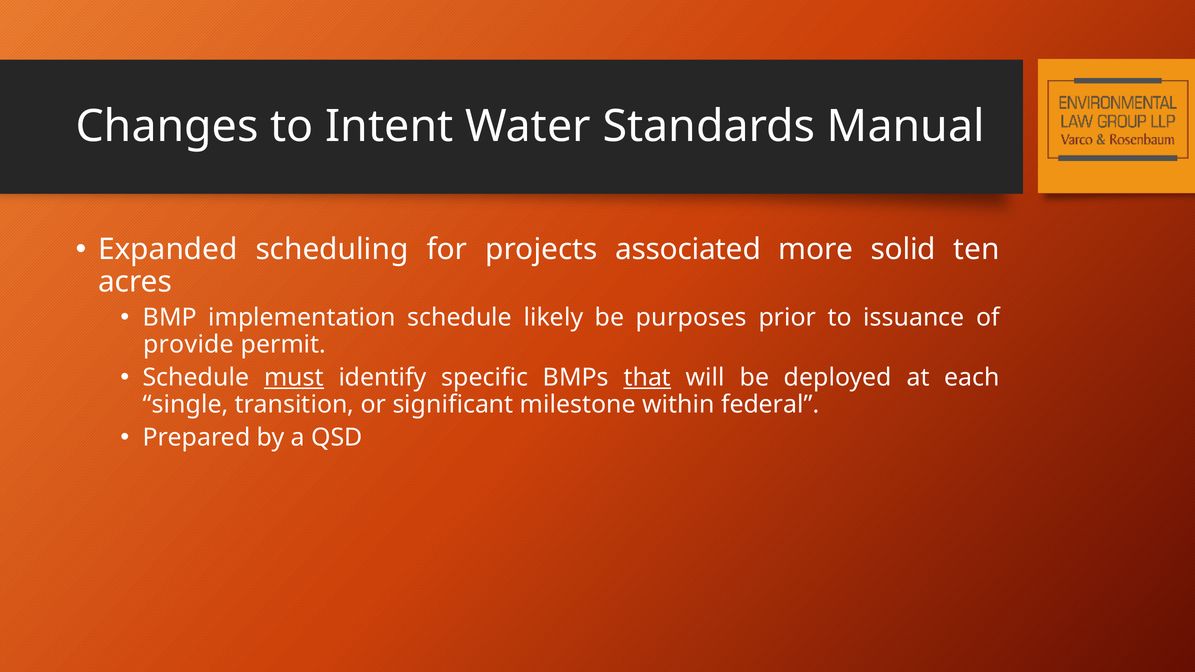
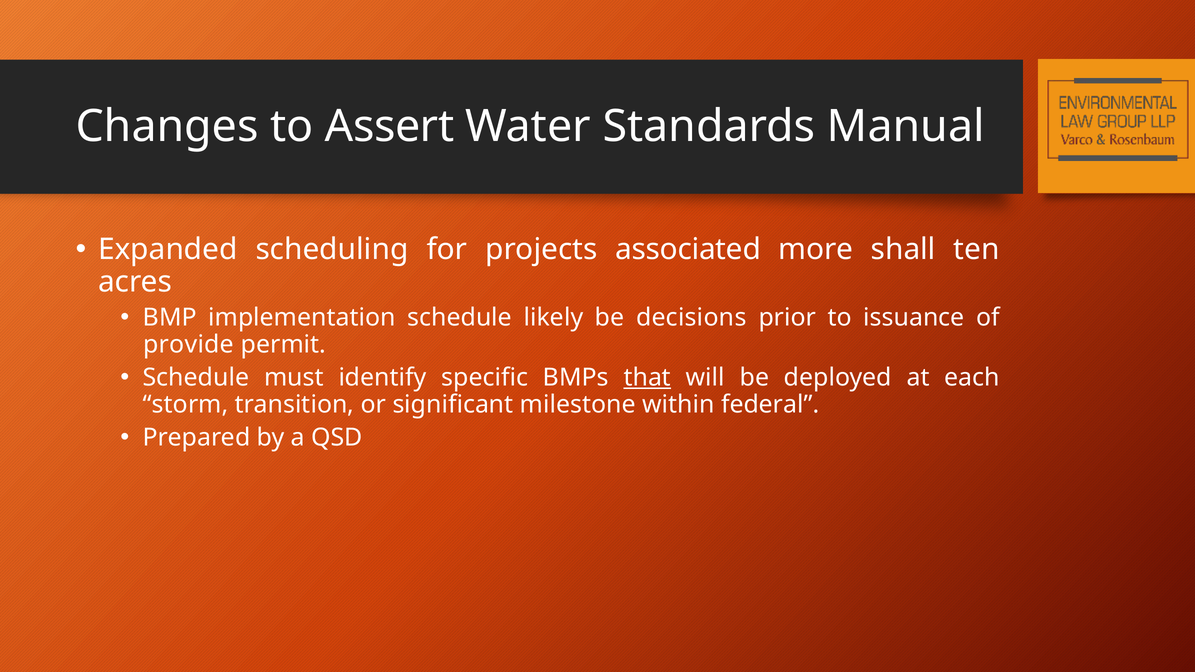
Intent: Intent -> Assert (390, 126)
solid: solid -> shall (903, 249)
purposes: purposes -> decisions (691, 318)
must underline: present -> none (294, 378)
single: single -> storm (186, 404)
